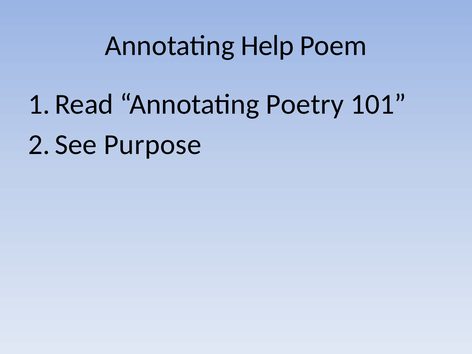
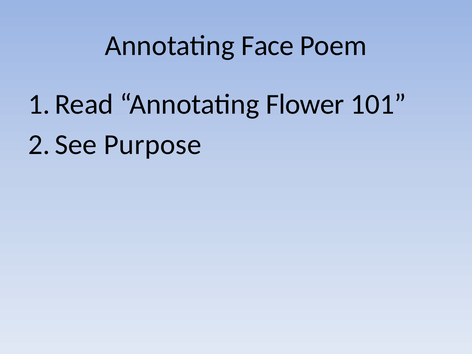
Help: Help -> Face (267, 46)
Poetry: Poetry -> Flower (305, 104)
